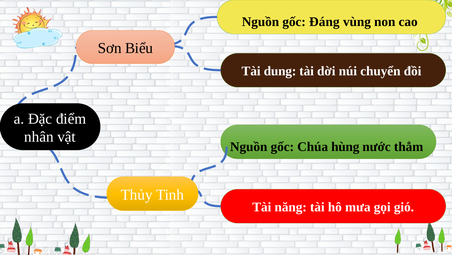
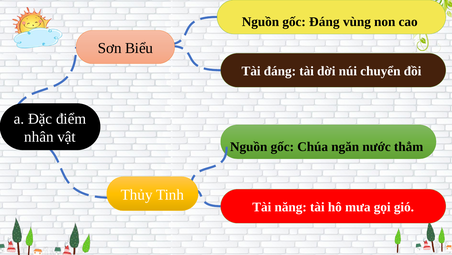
Tài dung: dung -> đáng (280, 71)
hùng: hùng -> ngăn (345, 146)
